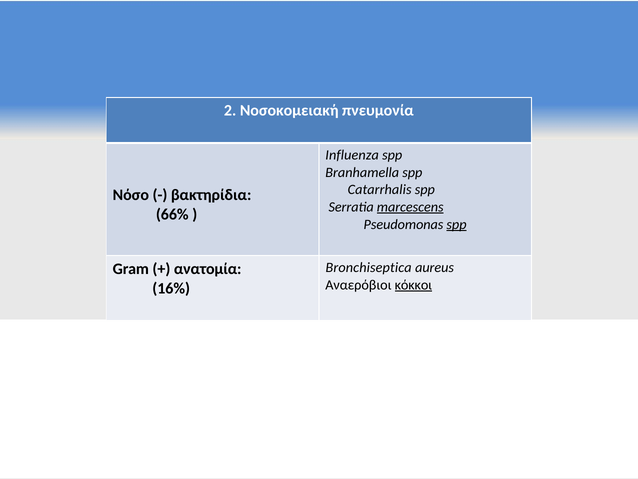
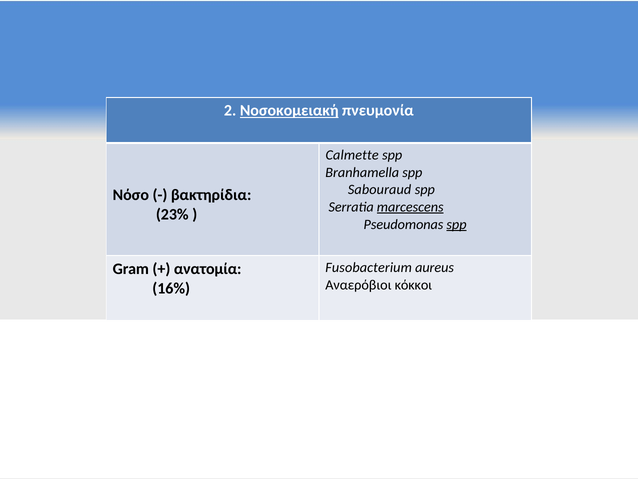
Νοσοκομειακή underline: none -> present (289, 111)
Influenza: Influenza -> Calmette (352, 155)
Catarrhalis: Catarrhalis -> Sabouraud (380, 190)
66%: 66% -> 23% (172, 214)
Bronchiseptica: Bronchiseptica -> Fusobacterium (369, 267)
κόκκοι underline: present -> none (413, 285)
